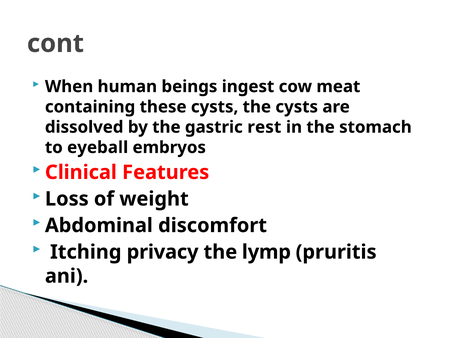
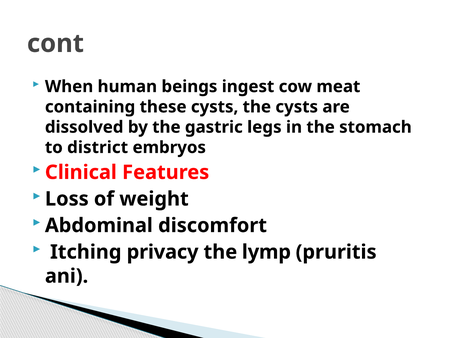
rest: rest -> legs (264, 127)
eyeball: eyeball -> district (98, 147)
